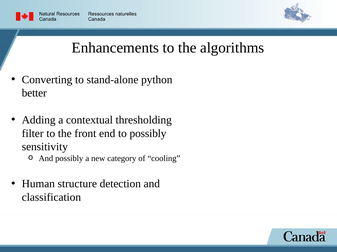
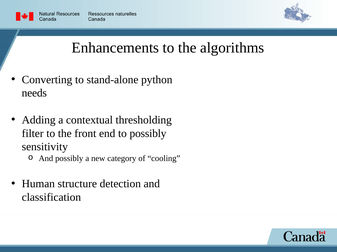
better: better -> needs (34, 93)
